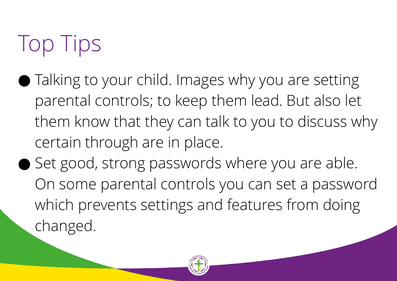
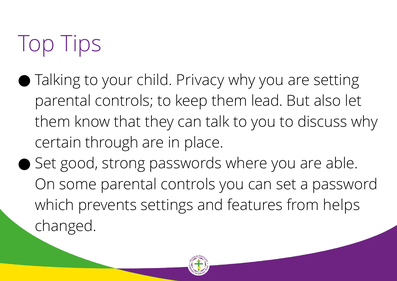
Images: Images -> Privacy (200, 80)
doing: doing -> helps (341, 205)
